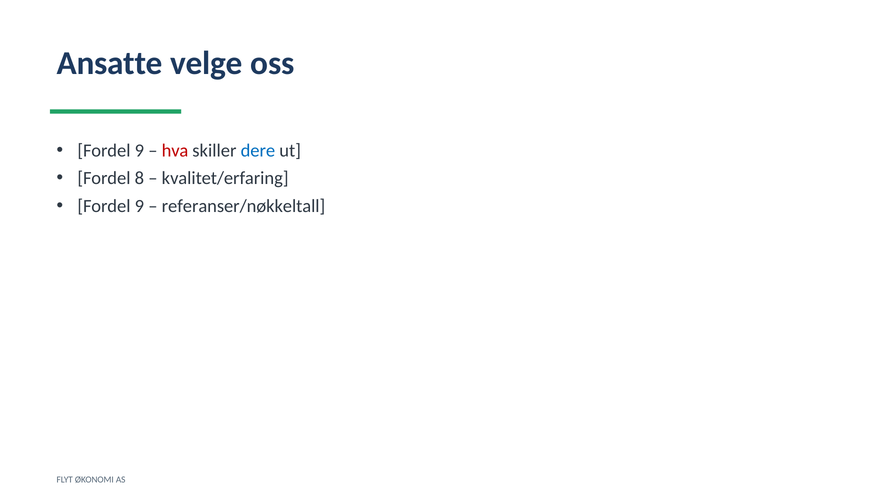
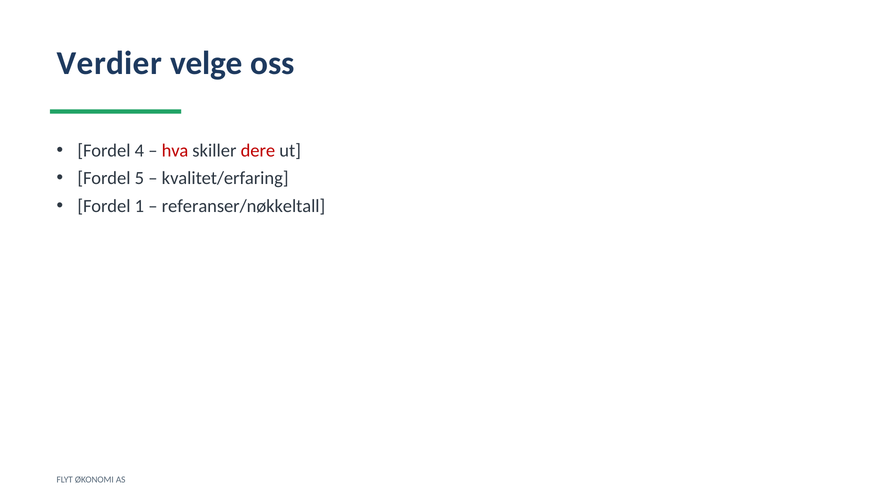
Ansatte: Ansatte -> Verdier (109, 63)
9: 9 -> 4 (139, 151)
dere colour: blue -> red (258, 151)
8: 8 -> 5 (139, 178)
9: 9 -> 1 (139, 206)
